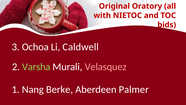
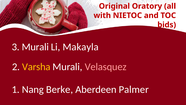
3 Ochoa: Ochoa -> Murali (35, 47)
Caldwell: Caldwell -> Makayla (81, 47)
Varsha colour: light green -> yellow (36, 67)
